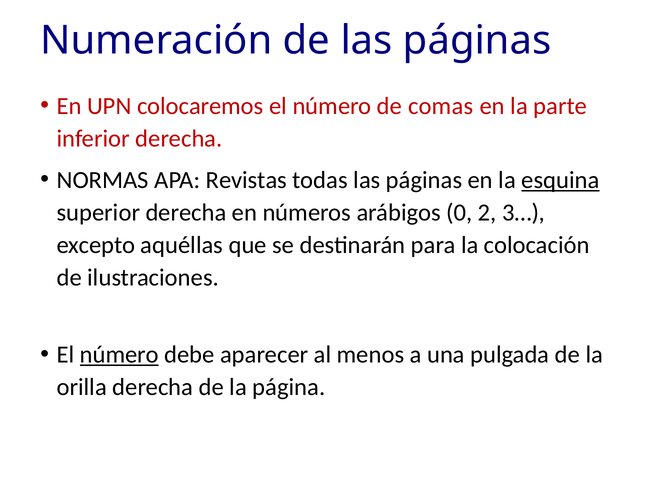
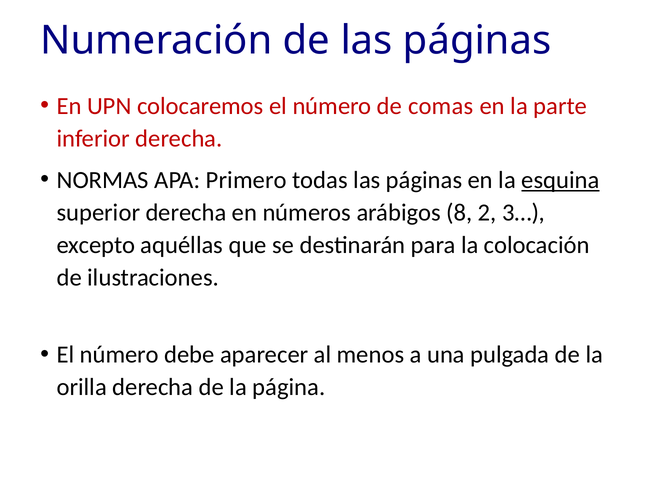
Revistas: Revistas -> Primero (246, 180)
0: 0 -> 8 (459, 213)
número underline: present -> none (119, 355)
